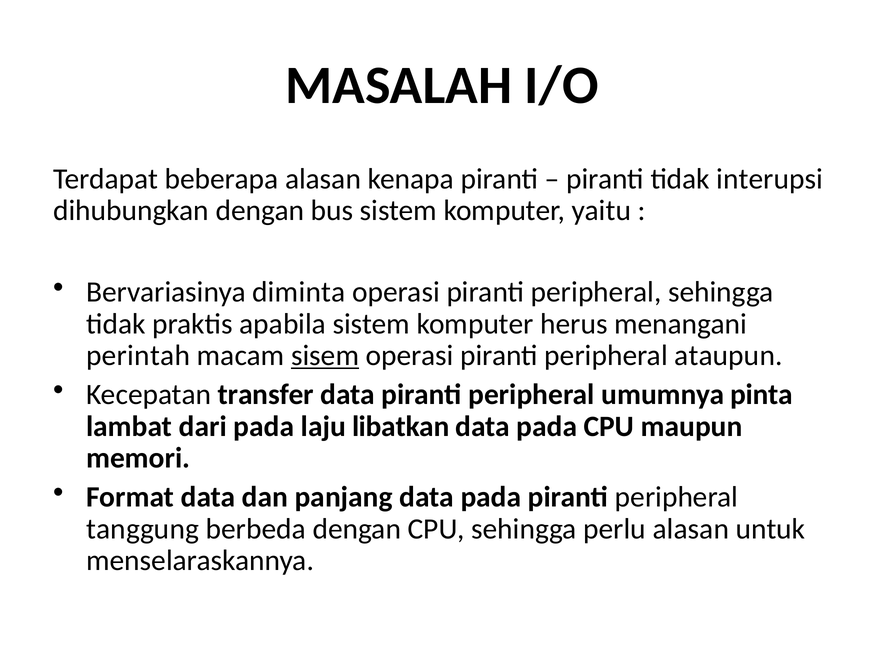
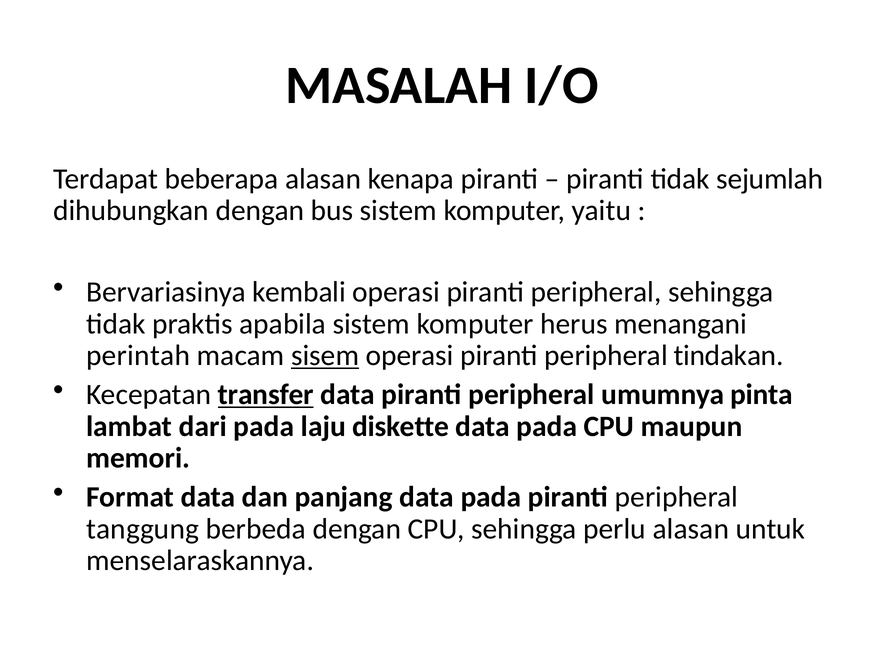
interupsi: interupsi -> sejumlah (770, 179)
diminta: diminta -> kembali (299, 292)
ataupun: ataupun -> tindakan (729, 356)
transfer underline: none -> present (266, 394)
libatkan: libatkan -> diskette (401, 426)
